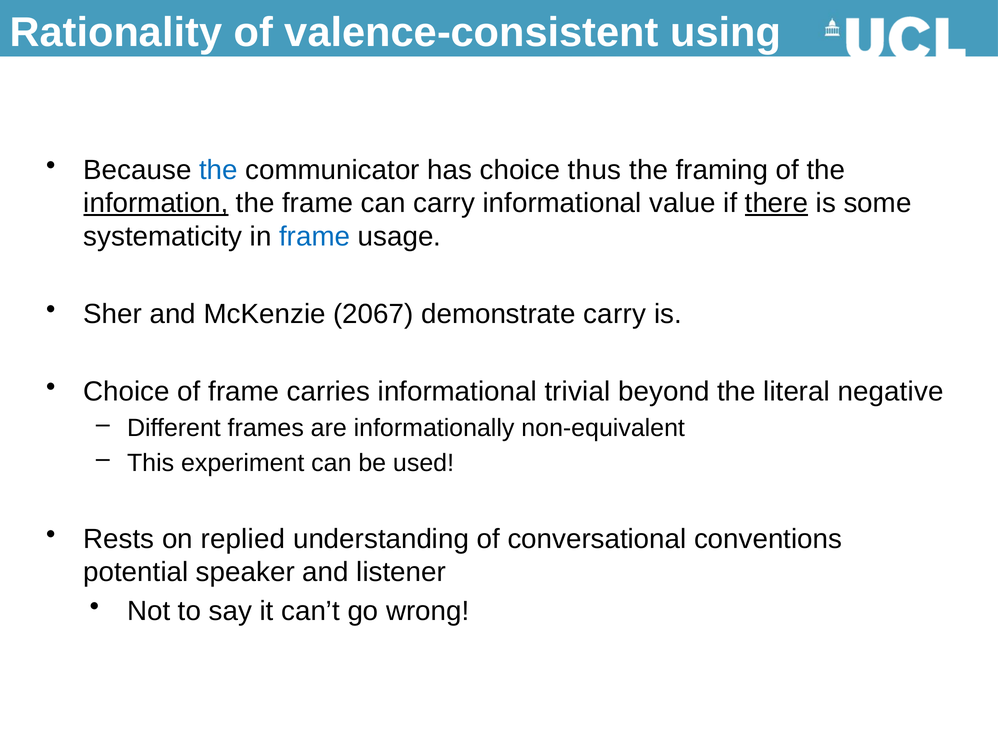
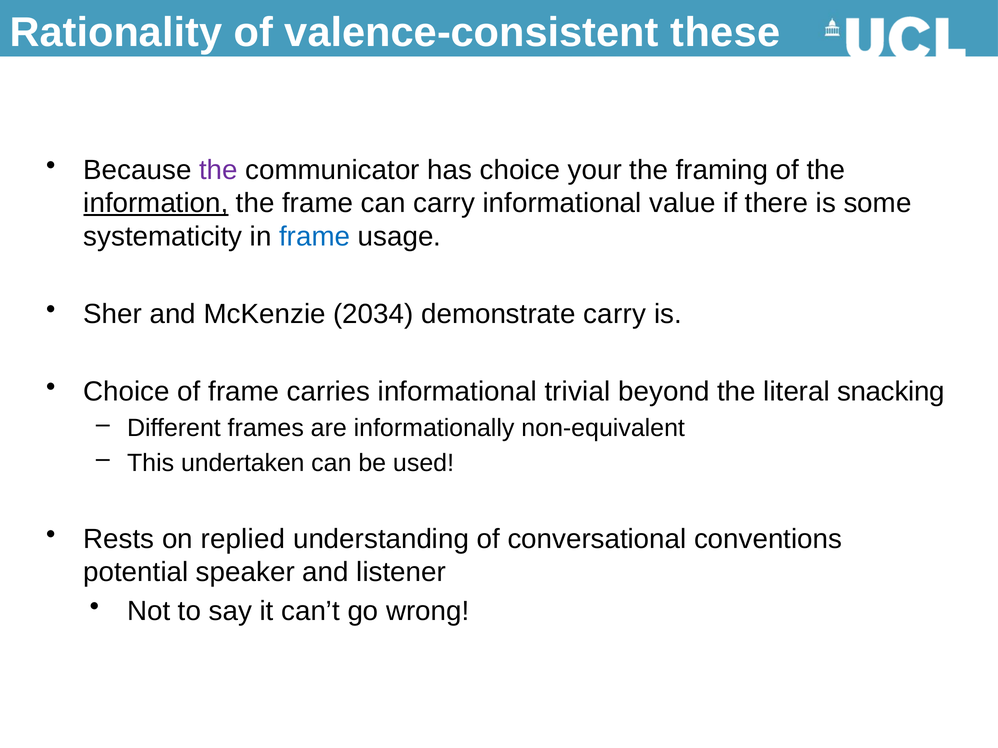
using: using -> these (725, 33)
the colour: blue -> purple (218, 170)
thus: thus -> your (595, 170)
there underline: present -> none (776, 203)
2067: 2067 -> 2034 (373, 314)
negative: negative -> snacking (891, 392)
experiment: experiment -> undertaken (243, 463)
